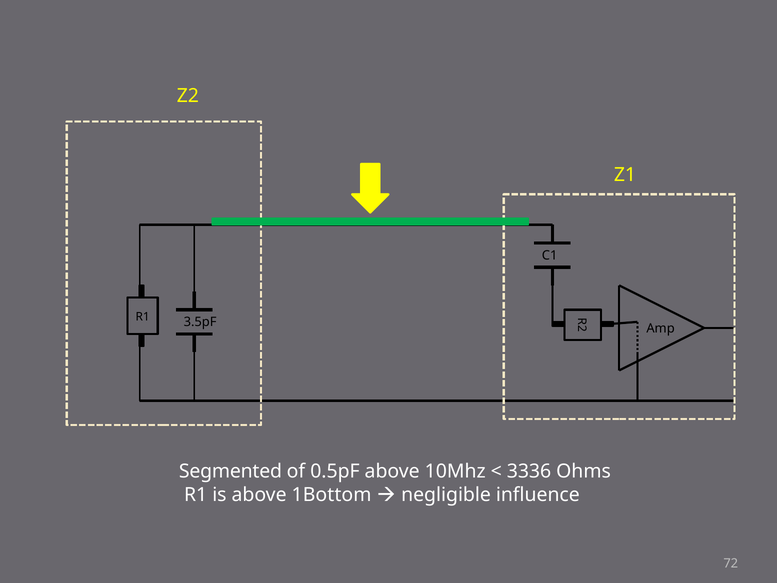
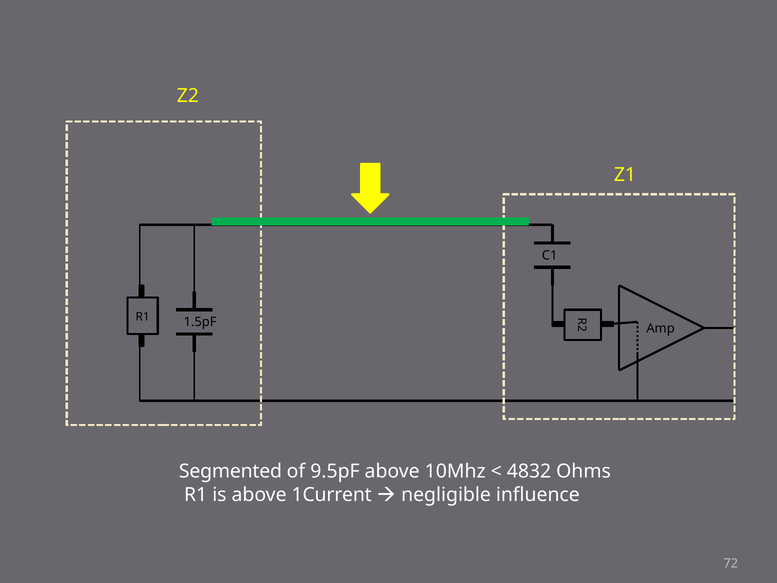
3.5pF: 3.5pF -> 1.5pF (200, 322)
0.5pF: 0.5pF -> 9.5pF (335, 471)
3336: 3336 -> 4832 (529, 471)
1Bottom: 1Bottom -> 1Current (332, 494)
